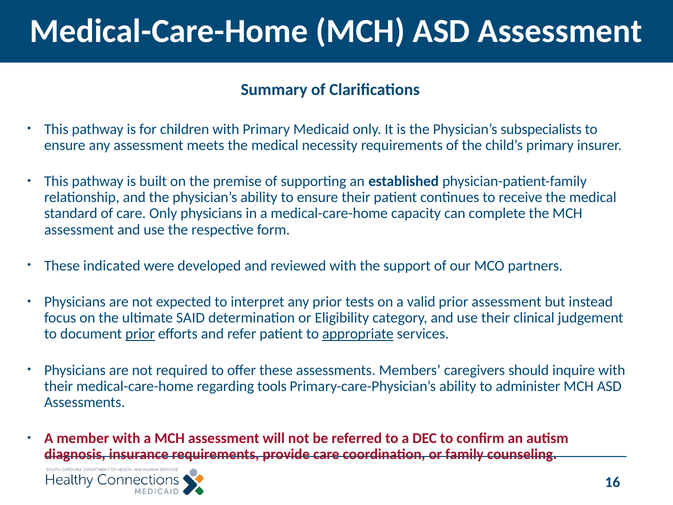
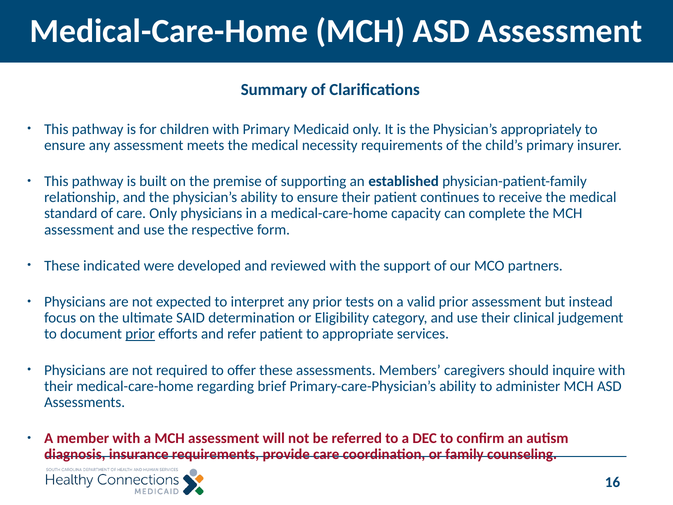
subspecialists: subspecialists -> appropriately (541, 129)
appropriate underline: present -> none (358, 334)
tools: tools -> brief (272, 386)
